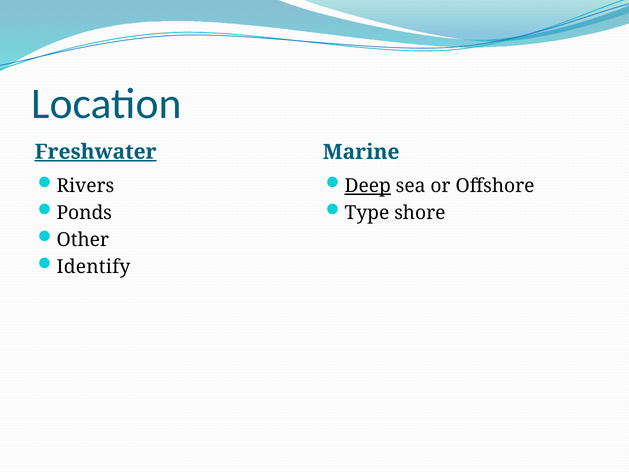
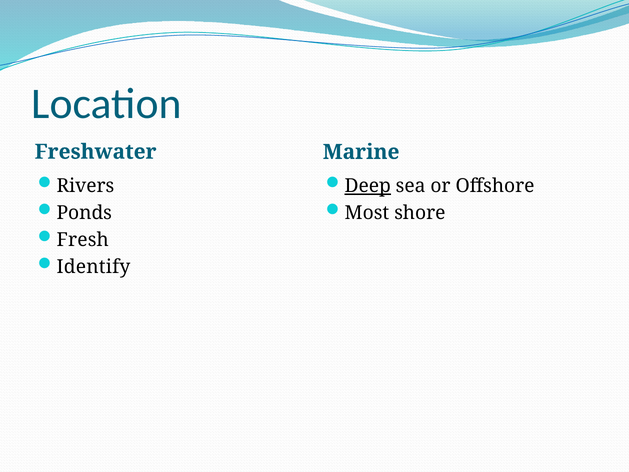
Freshwater underline: present -> none (96, 152)
Type: Type -> Most (367, 213)
Other: Other -> Fresh (83, 240)
